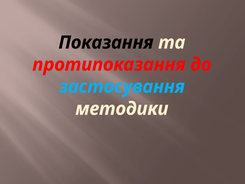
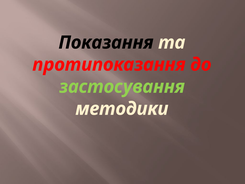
застосування colour: light blue -> light green (122, 87)
